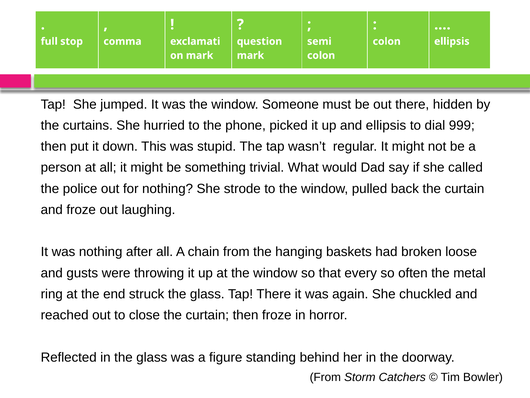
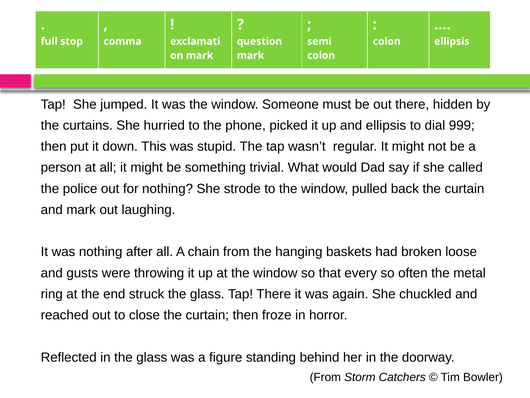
and froze: froze -> mark (81, 210)
